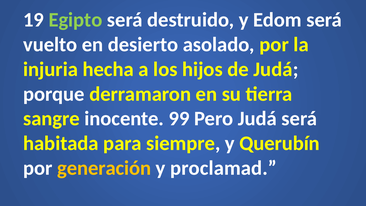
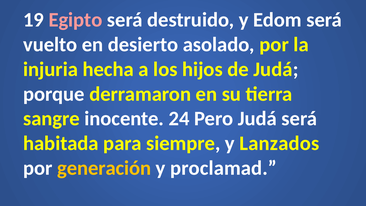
Egipto colour: light green -> pink (75, 20)
99: 99 -> 24 (179, 119)
Querubín: Querubín -> Lanzados (279, 143)
